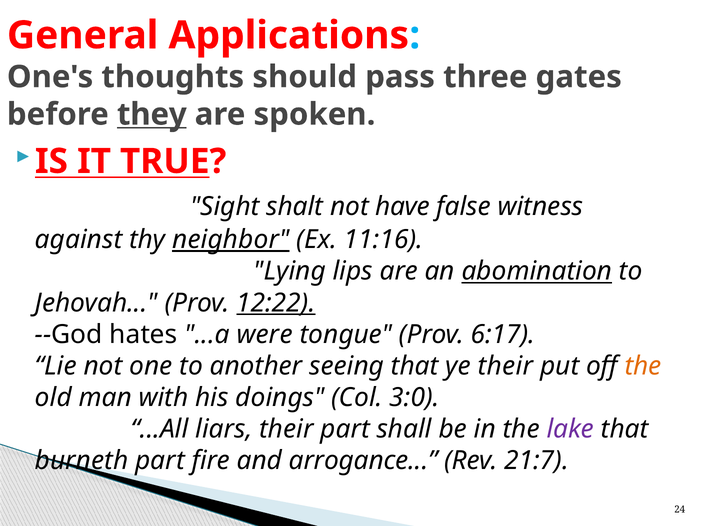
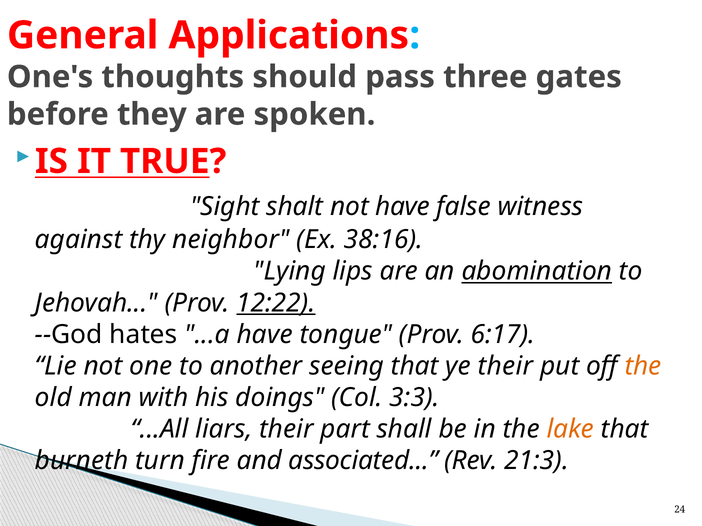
they underline: present -> none (152, 114)
neighbor underline: present -> none (231, 240)
11:16: 11:16 -> 38:16 (383, 240)
...a were: were -> have (265, 335)
3:0: 3:0 -> 3:3 (415, 398)
lake colour: purple -> orange (570, 430)
burneth part: part -> turn (160, 461)
arrogance: arrogance -> associated (363, 461)
21:7: 21:7 -> 21:3 (537, 461)
